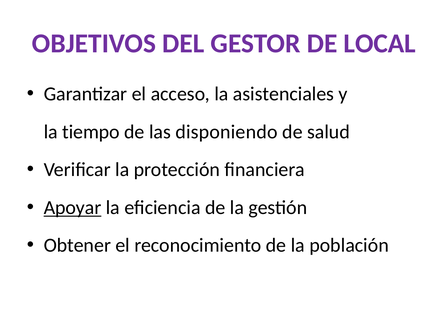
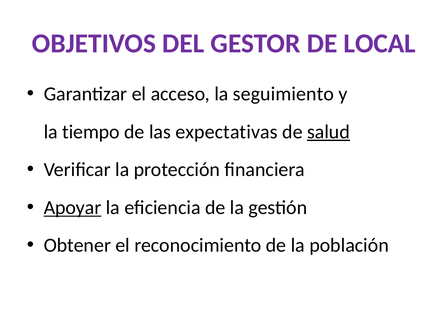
asistenciales: asistenciales -> seguimiento (283, 94)
disponiendo: disponiendo -> expectativas (227, 132)
salud underline: none -> present (329, 132)
